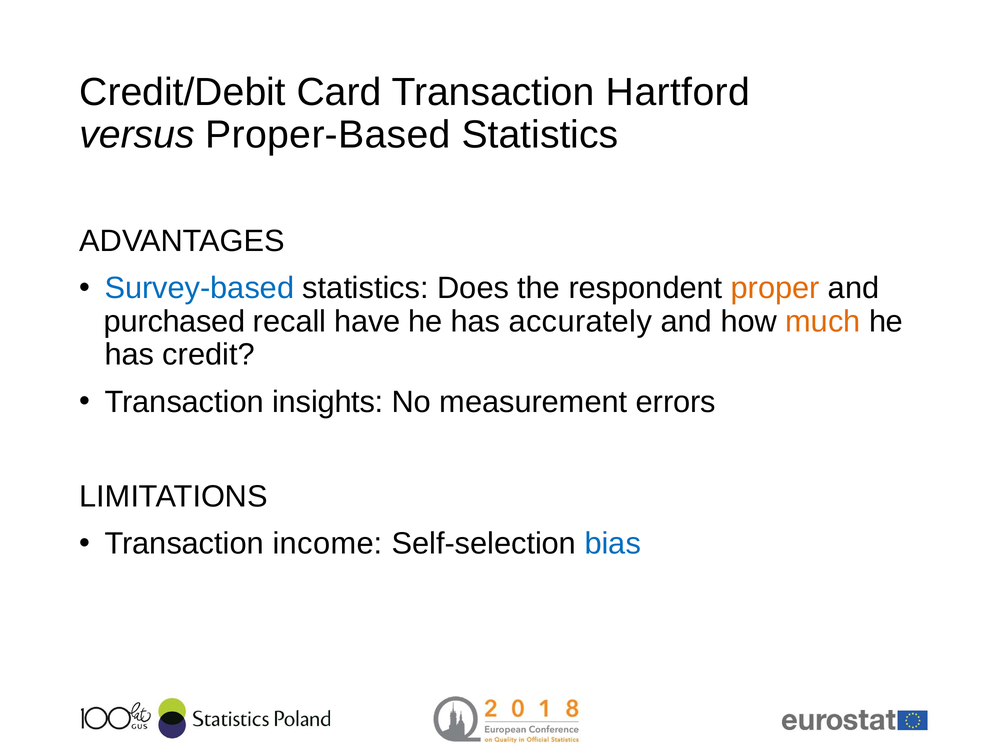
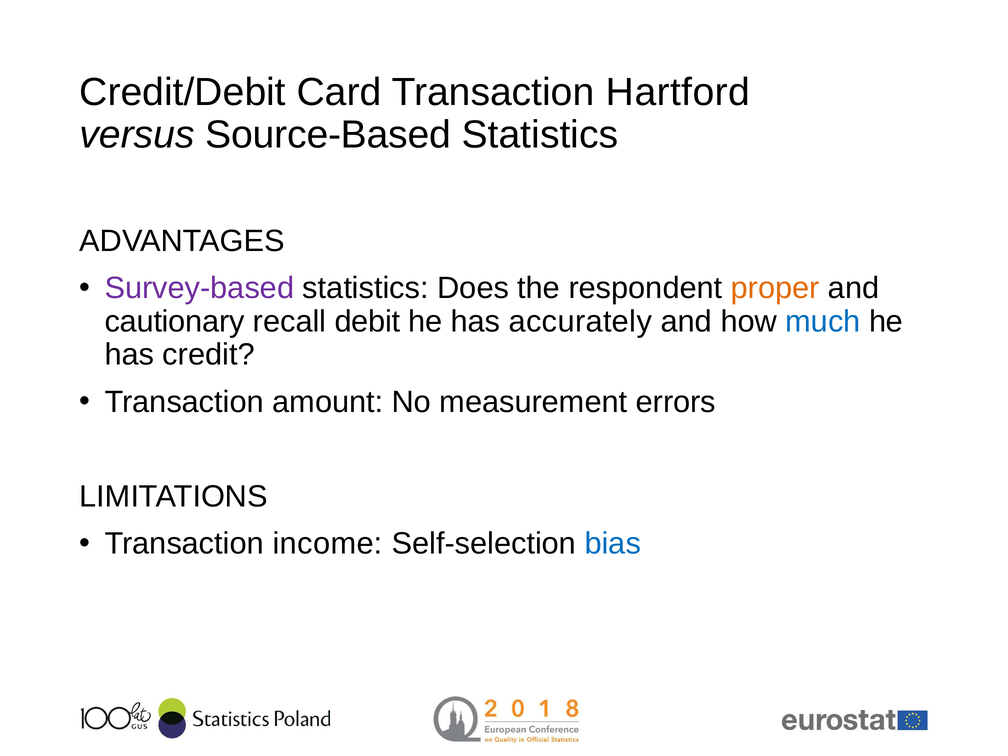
Proper-Based: Proper-Based -> Source-Based (328, 135)
Survey-based colour: blue -> purple (199, 288)
purchased: purchased -> cautionary (175, 321)
have: have -> debit (367, 321)
much colour: orange -> blue (823, 321)
insights: insights -> amount (328, 402)
